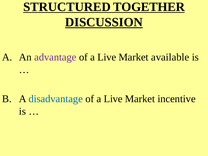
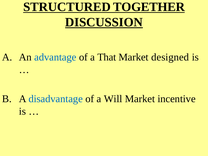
advantage colour: purple -> blue (55, 57)
Live: Live -> That (107, 57)
available: available -> designed (170, 57)
Live: Live -> Will (113, 99)
